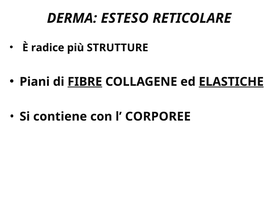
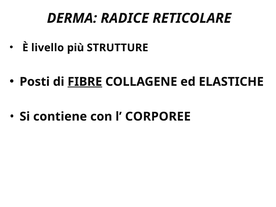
ESTESO: ESTESO -> RADICE (125, 18)
radice: radice -> livello (48, 48)
Piani: Piani -> Posti (35, 82)
ELASTICHE underline: present -> none (231, 82)
